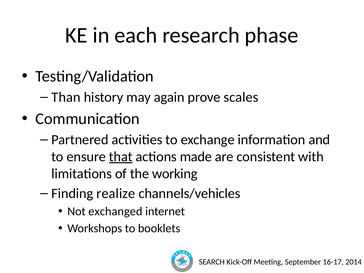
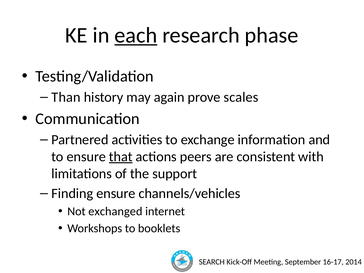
each underline: none -> present (136, 35)
made: made -> peers (196, 157)
working: working -> support (175, 174)
Finding realize: realize -> ensure (116, 193)
